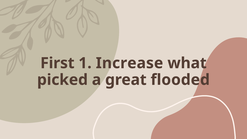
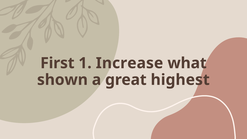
picked: picked -> shown (62, 80)
flooded: flooded -> highest (180, 80)
